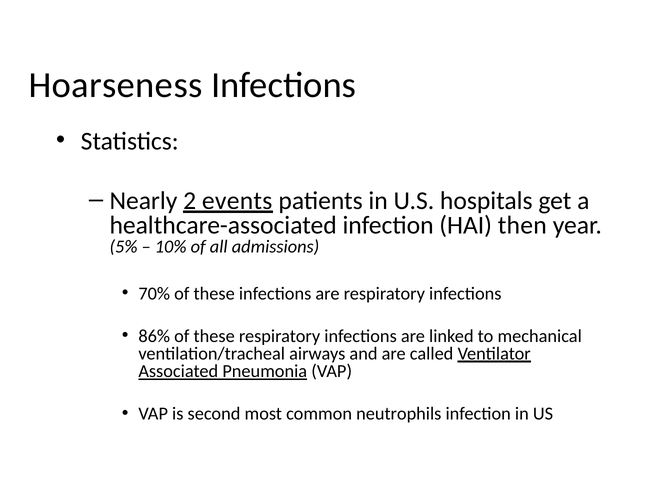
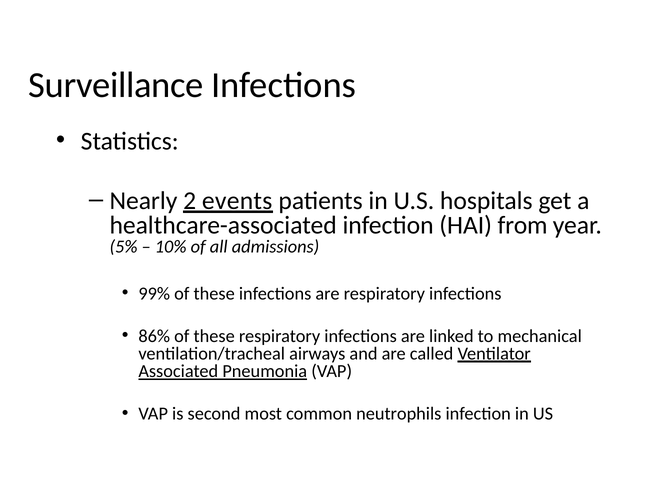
Hoarseness: Hoarseness -> Surveillance (116, 85)
then: then -> from (523, 225)
70%: 70% -> 99% (154, 293)
